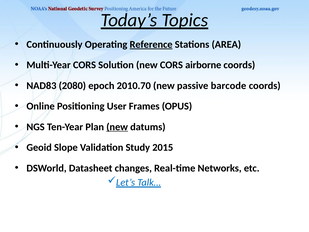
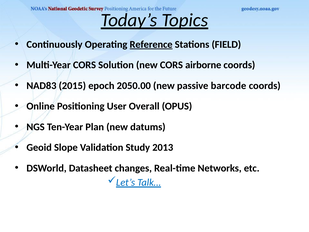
AREA: AREA -> FIELD (226, 44)
2080: 2080 -> 2015 (72, 86)
2010.70: 2010.70 -> 2050.00 (134, 86)
Frames: Frames -> Overall (144, 106)
new underline: present -> none (117, 127)
2015: 2015 -> 2013 (163, 147)
